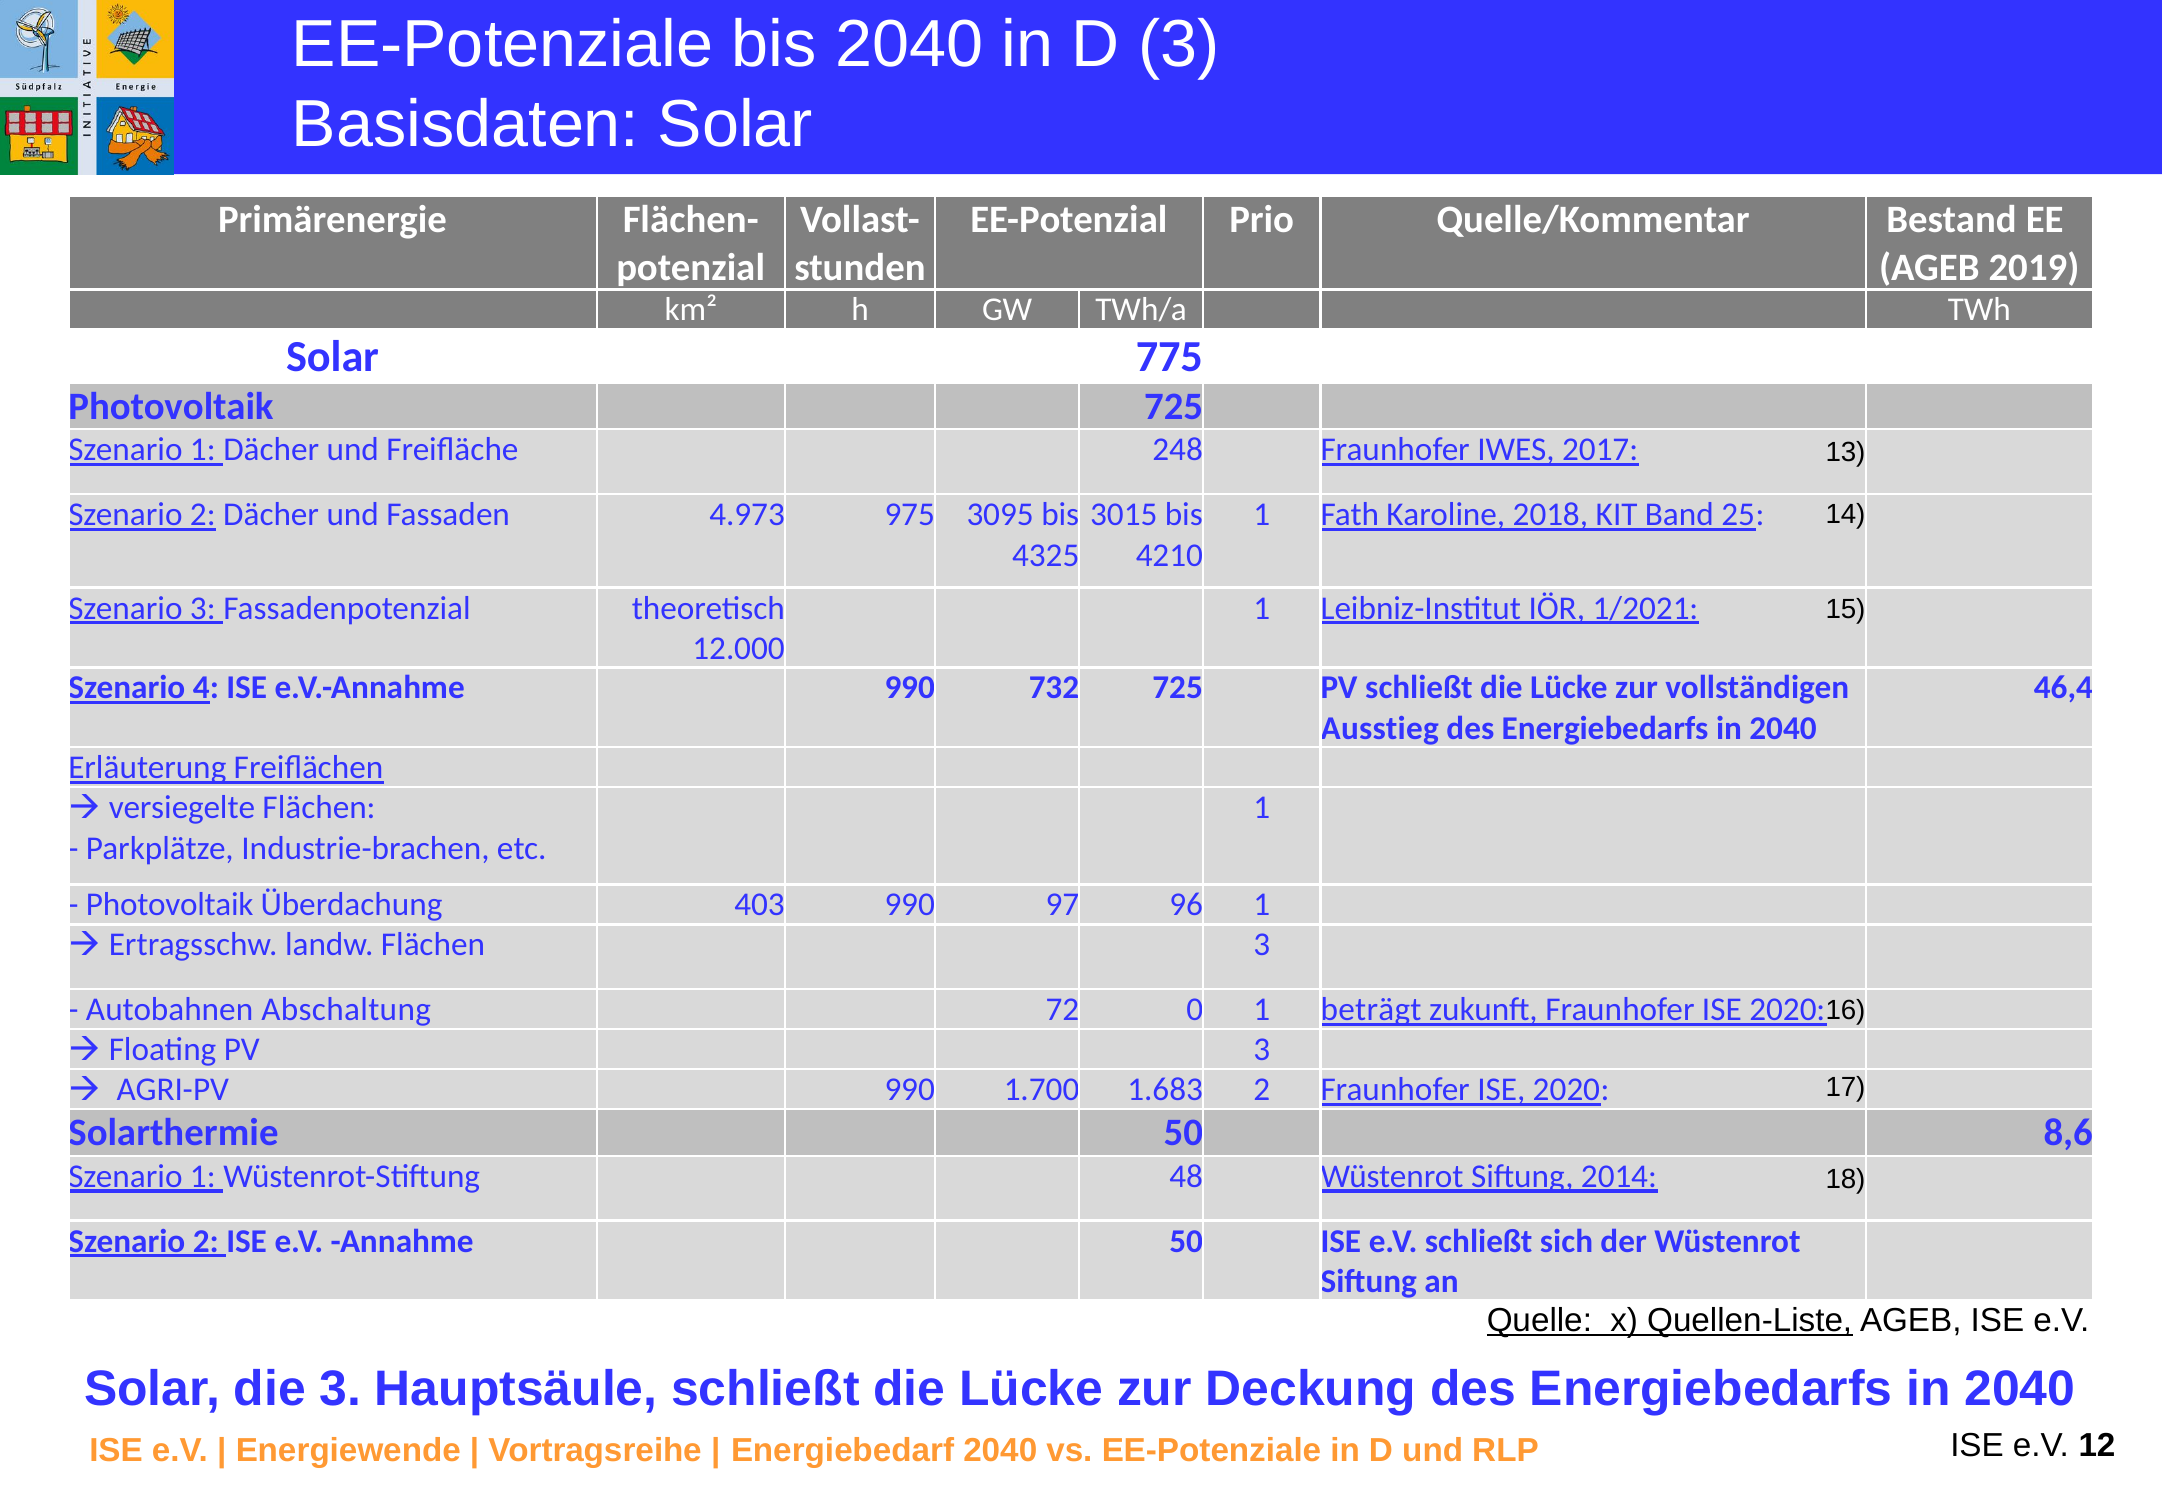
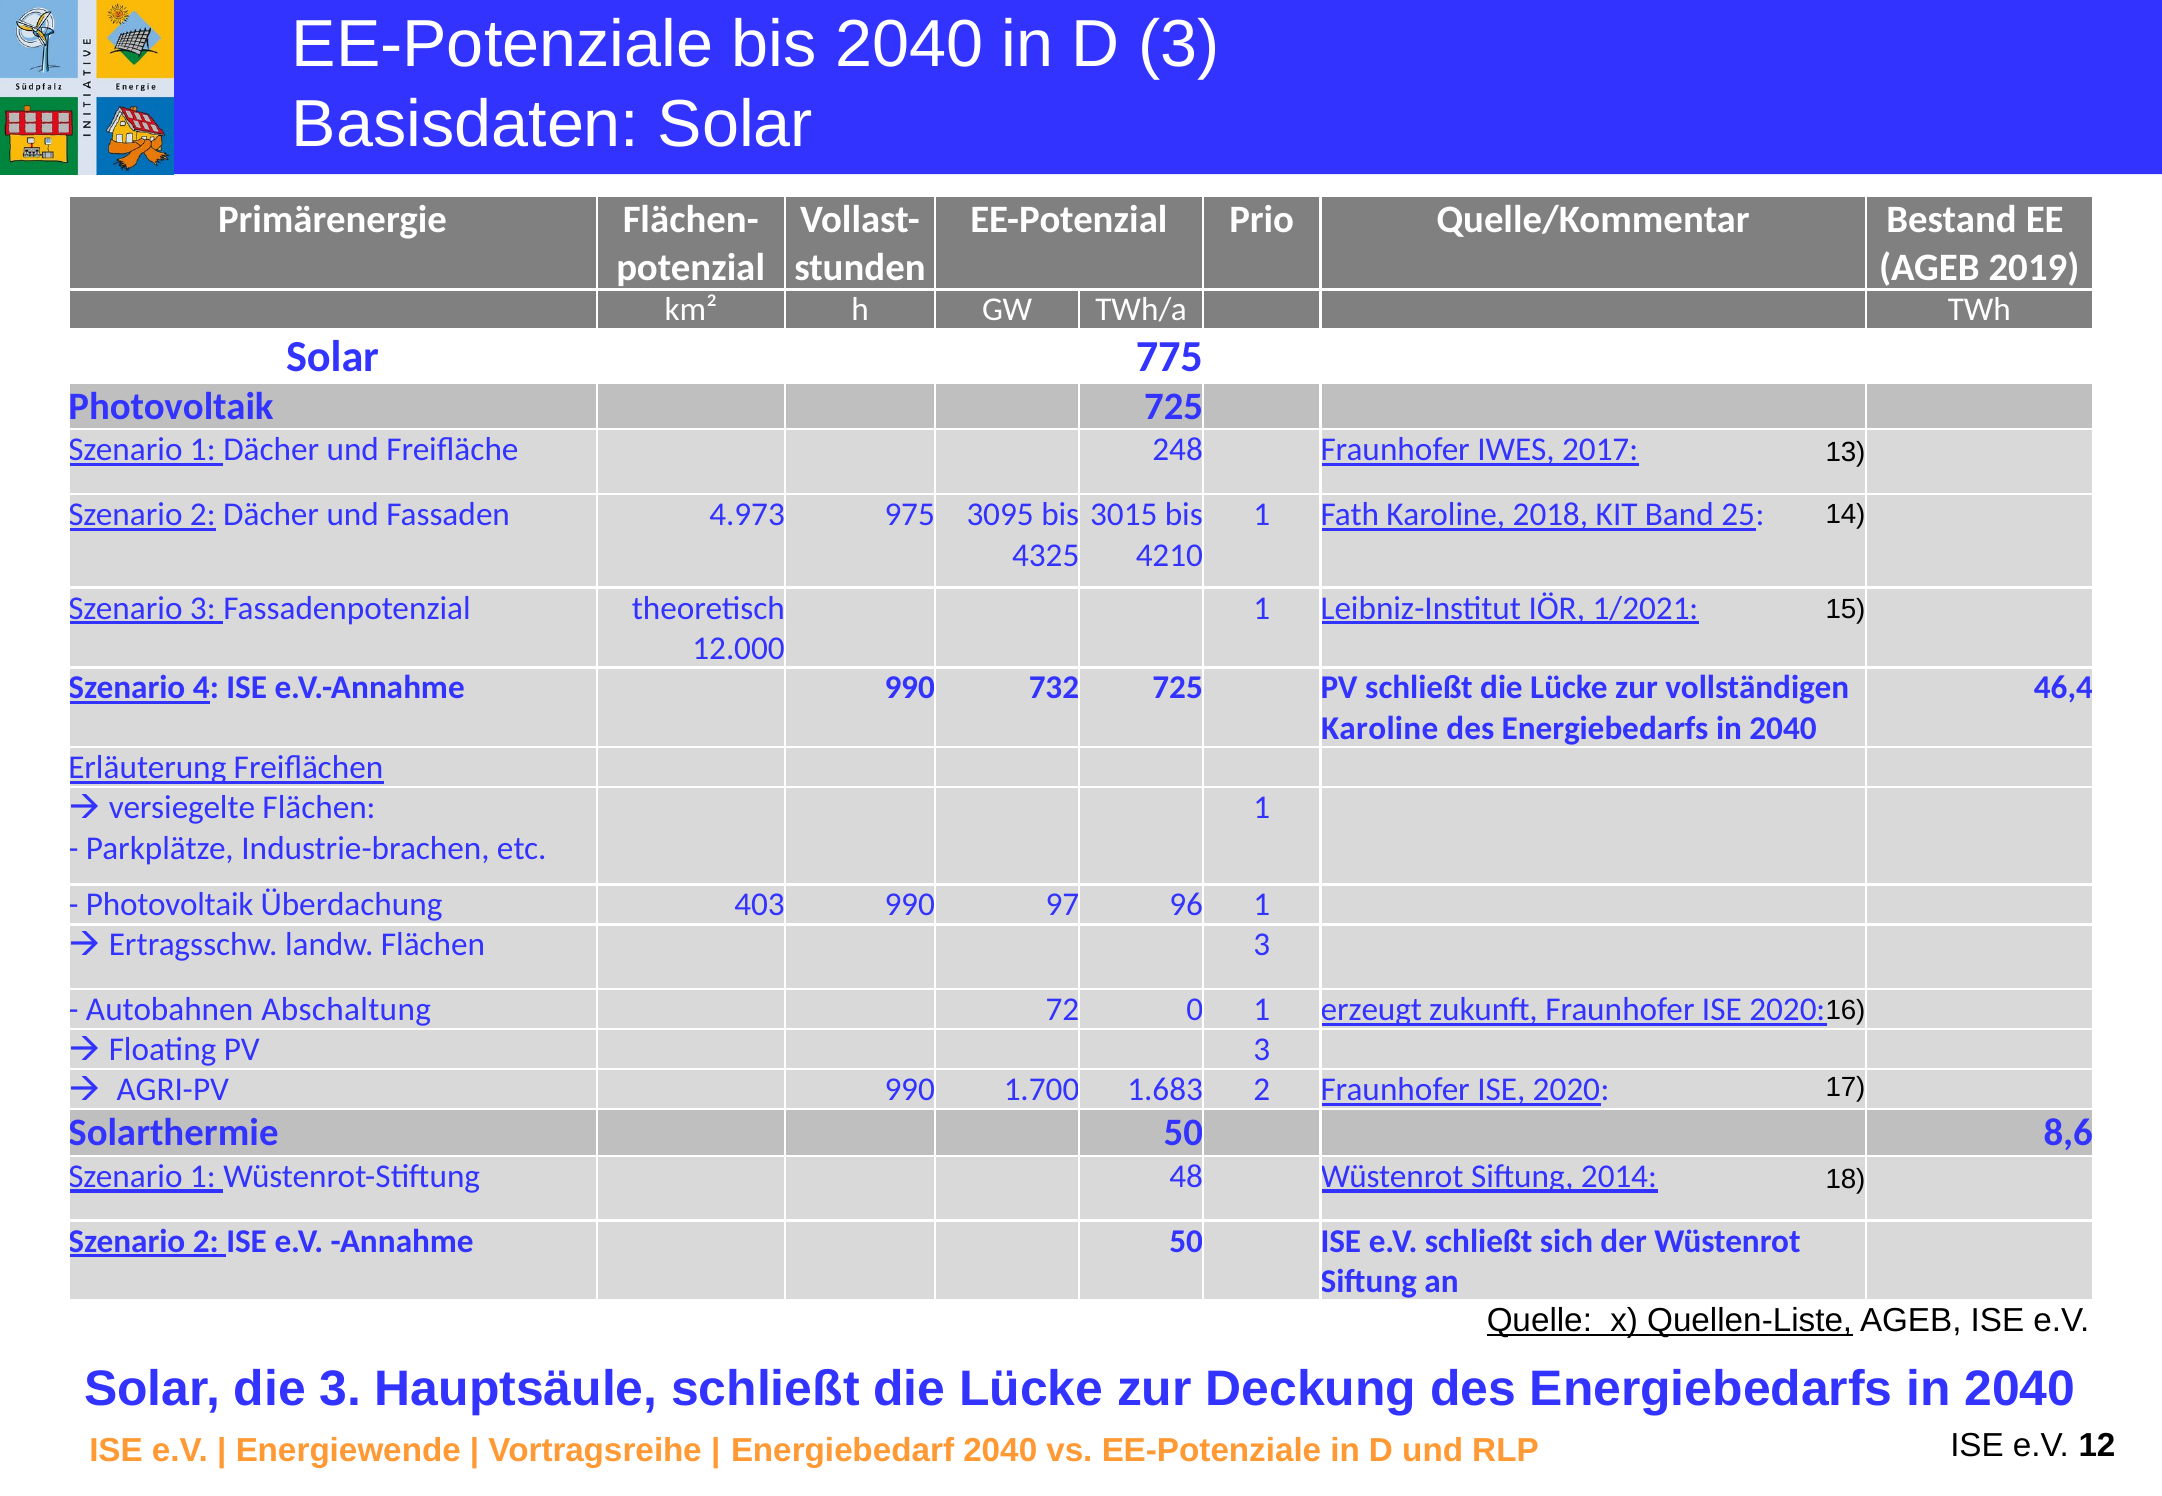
Ausstieg: Ausstieg -> Karoline (1380, 729)
beträgt: beträgt -> erzeugt (1371, 1010)
